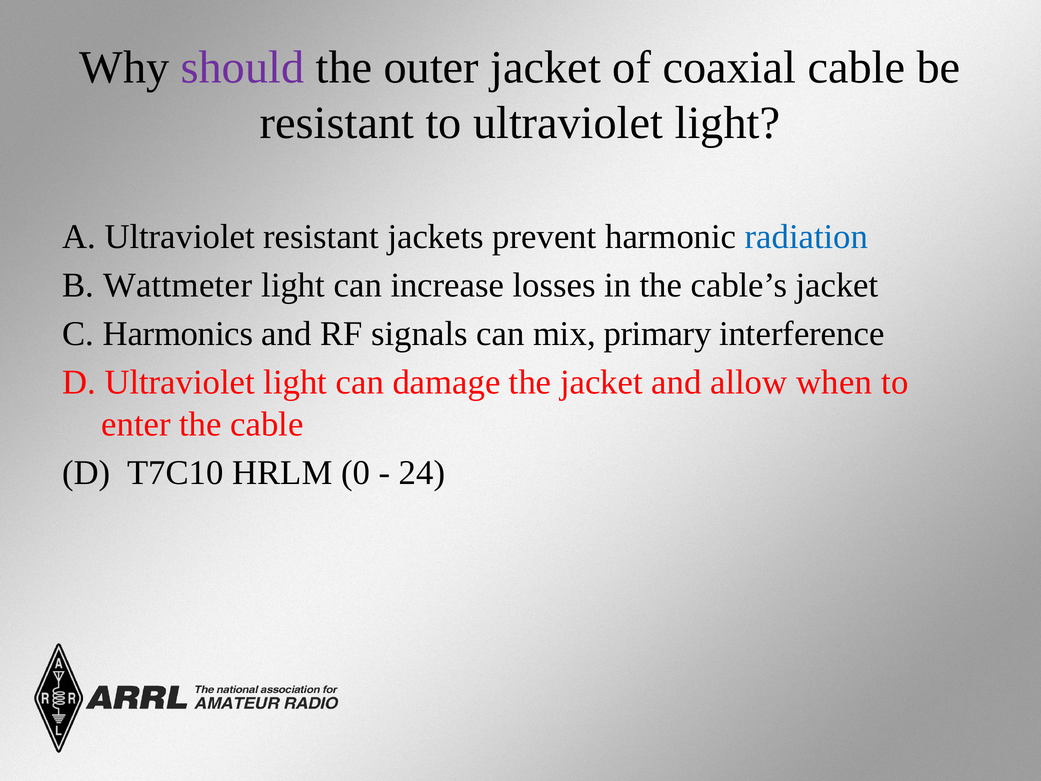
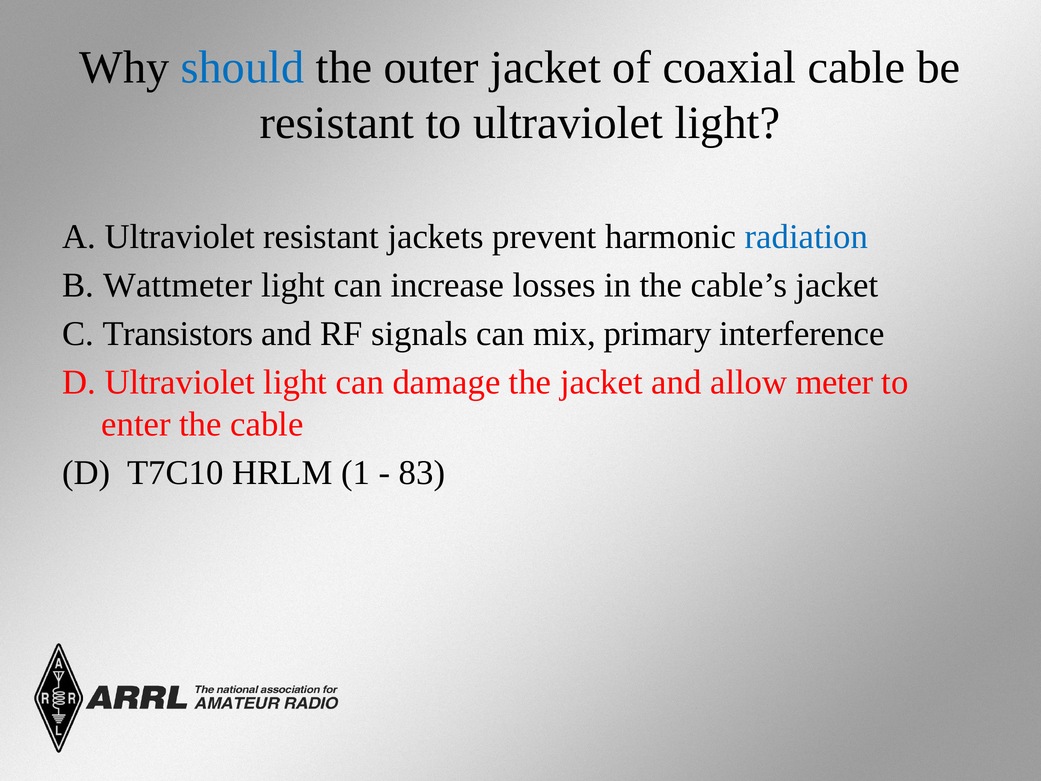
should colour: purple -> blue (242, 67)
Harmonics: Harmonics -> Transistors (178, 334)
when: when -> meter (835, 382)
0: 0 -> 1 (356, 472)
24: 24 -> 83 (422, 472)
